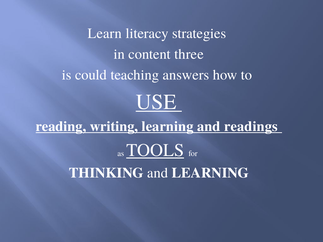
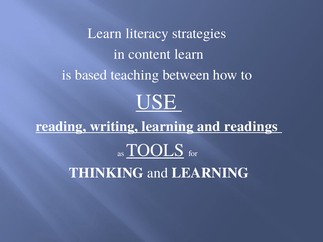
content three: three -> learn (189, 54)
could: could -> based (91, 75)
answers: answers -> between (186, 75)
